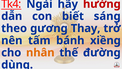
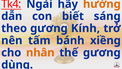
hướng colour: red -> orange (102, 4)
Thay: Thay -> Kính (85, 28)
thế đường: đường -> gương (102, 52)
